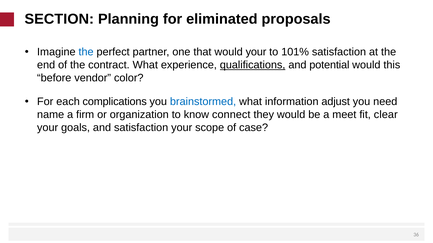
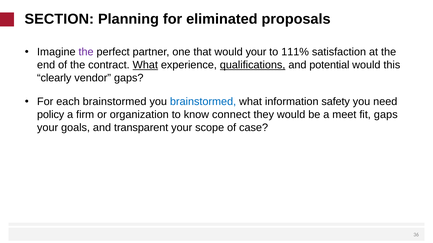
the colour: blue -> purple (86, 52)
101%: 101% -> 111% (295, 52)
What underline: none -> present (145, 65)
before: before -> clearly (54, 78)
vendor color: color -> gaps (129, 78)
each complications: complications -> brainstormed (115, 102)
adjust: adjust -> safety (336, 102)
name: name -> policy (51, 115)
fit clear: clear -> gaps (386, 115)
and satisfaction: satisfaction -> transparent (141, 128)
